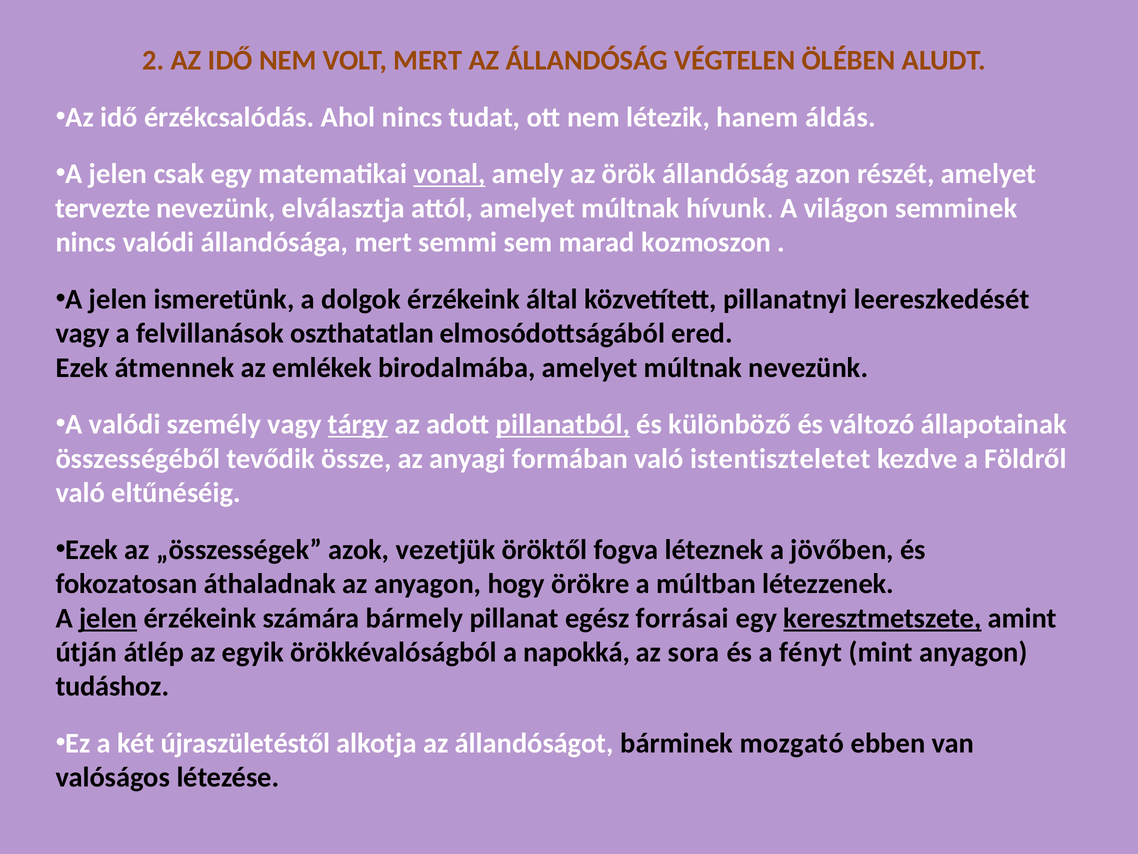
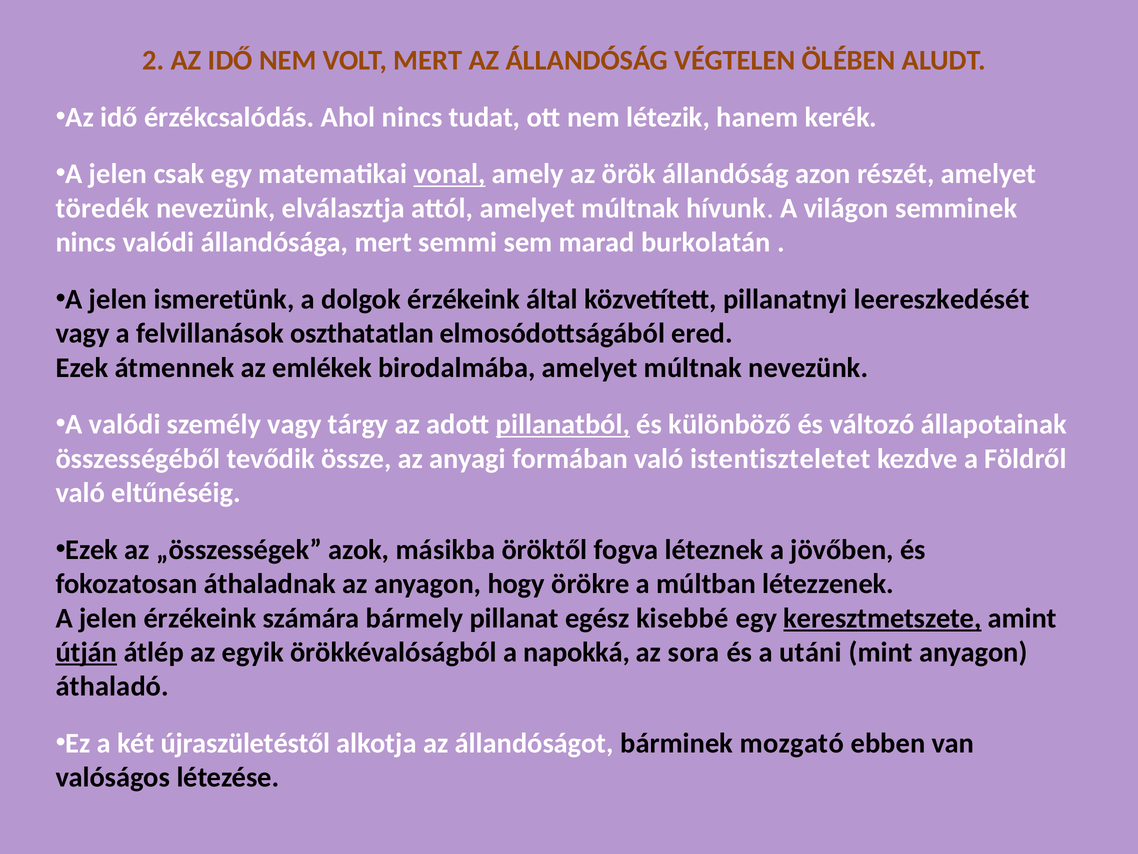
áldás: áldás -> kerék (841, 117)
tervezte: tervezte -> töredék (103, 208)
kozmoszon: kozmoszon -> burkolatán (706, 242)
tárgy underline: present -> none (358, 424)
vezetjük: vezetjük -> másikba (445, 550)
jelen underline: present -> none (108, 618)
forrásai: forrásai -> kisebbé (682, 618)
útján underline: none -> present (86, 652)
fényt: fényt -> utáni (811, 652)
tudáshoz: tudáshoz -> áthaladó (112, 686)
